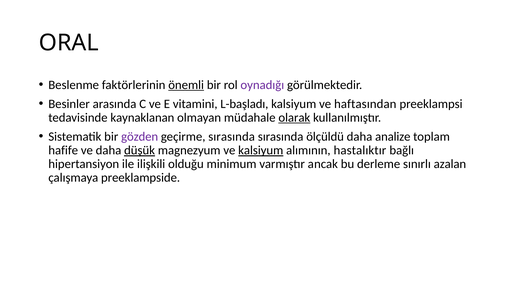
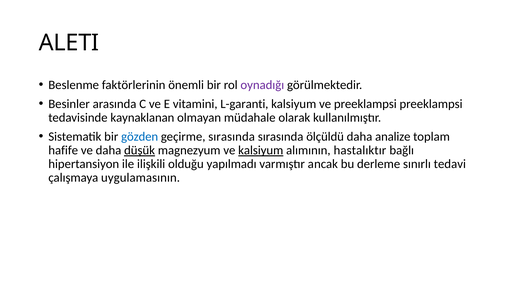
ORAL: ORAL -> ALETI (69, 43)
önemli underline: present -> none (186, 85)
L-başladı: L-başladı -> L-garanti (244, 104)
ve haftasından: haftasından -> preeklampsi (365, 104)
olarak underline: present -> none (294, 118)
gözden colour: purple -> blue (140, 137)
minimum: minimum -> yapılmadı (232, 164)
azalan: azalan -> tedavi (450, 164)
preeklampside: preeklampside -> uygulamasının (141, 178)
